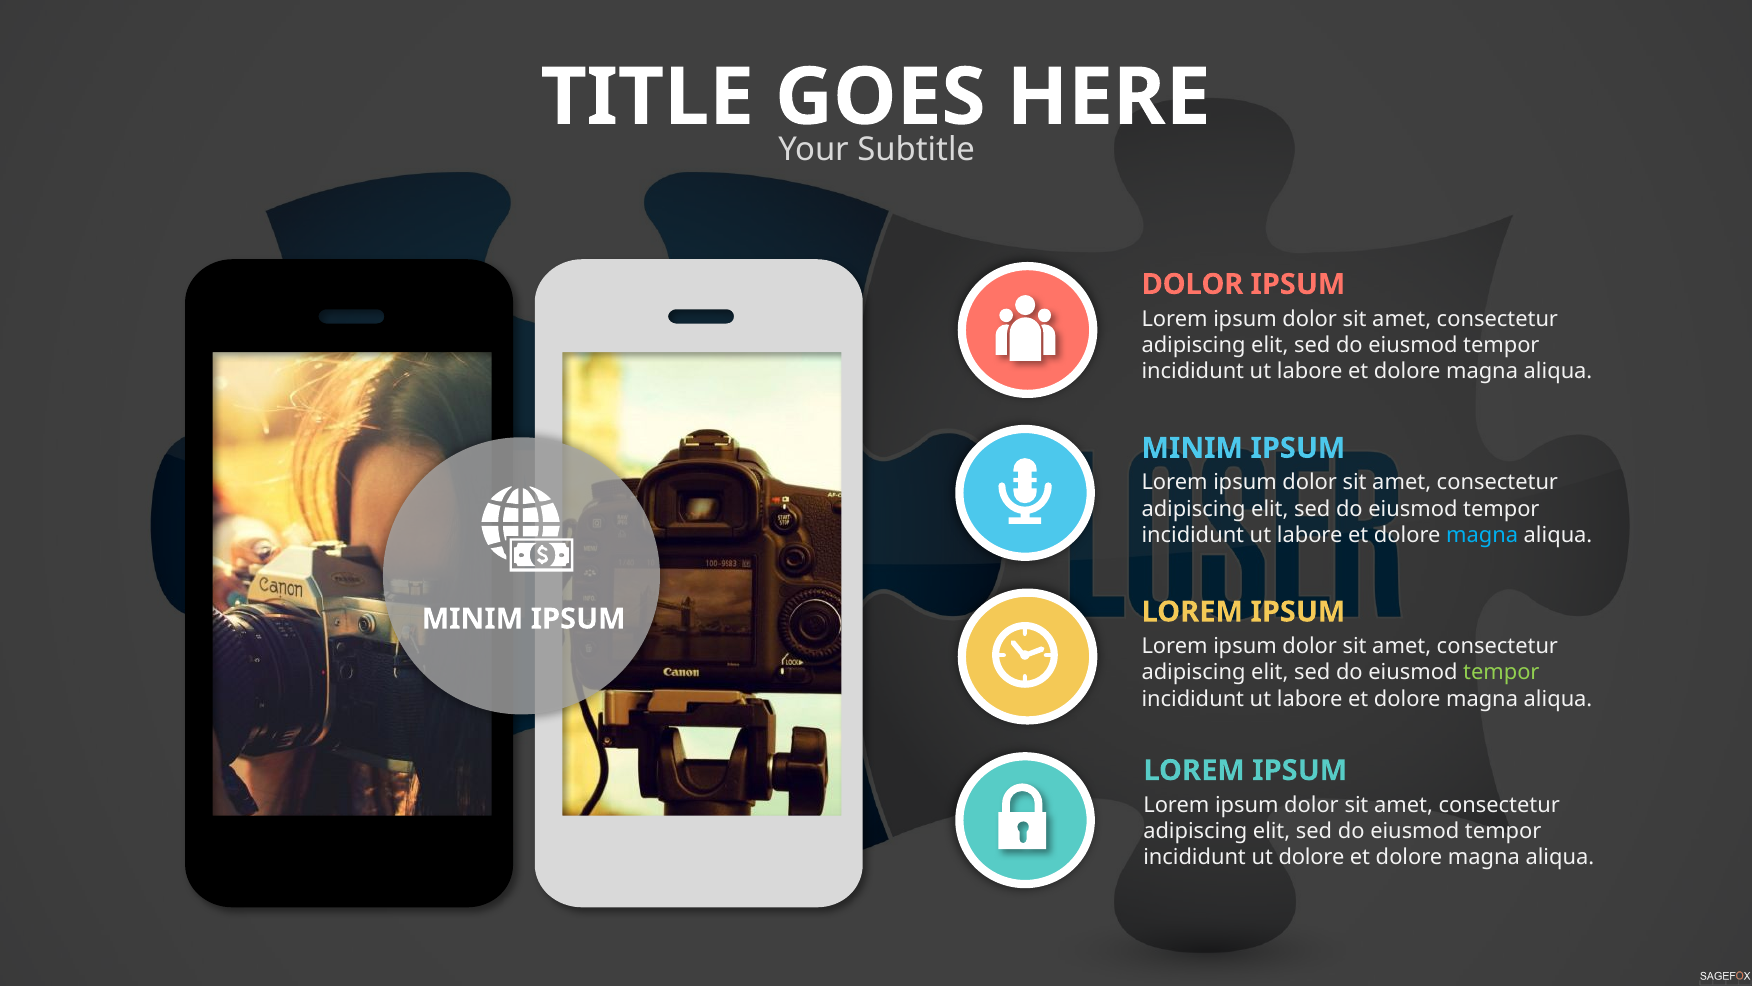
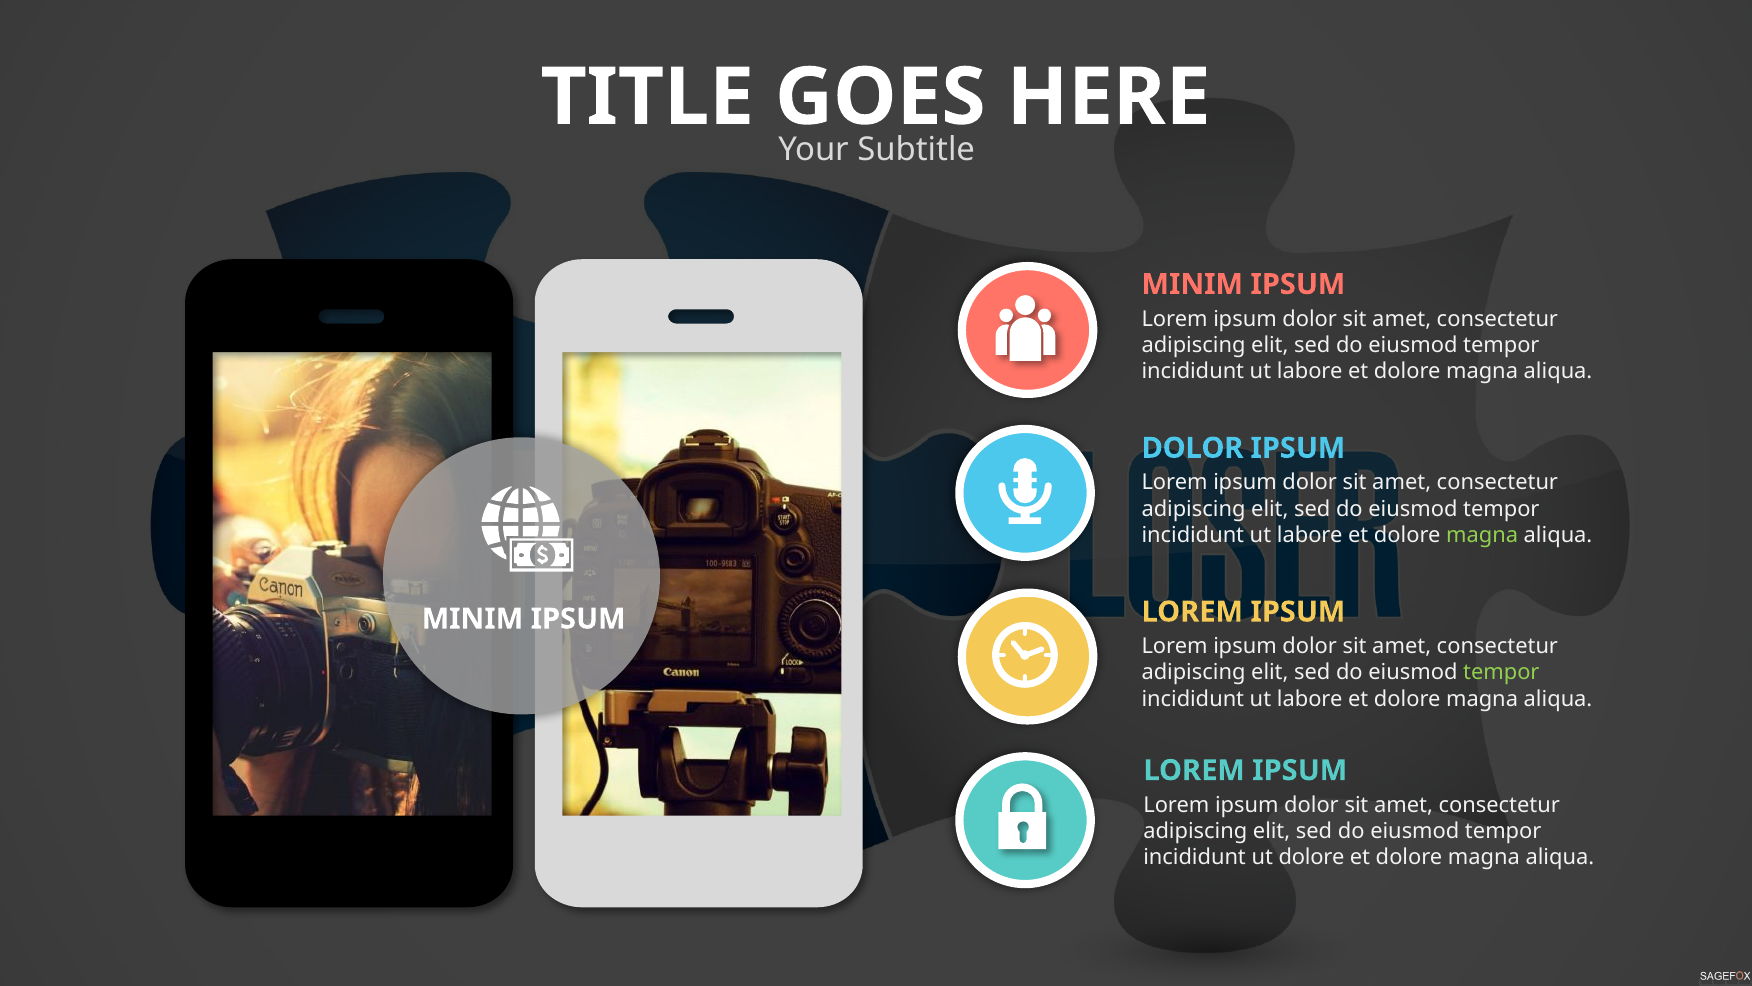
DOLOR: DOLOR -> MINIM (1192, 284)
MINIM: MINIM -> DOLOR (1192, 448)
magna colour: light blue -> light green (1482, 535)
